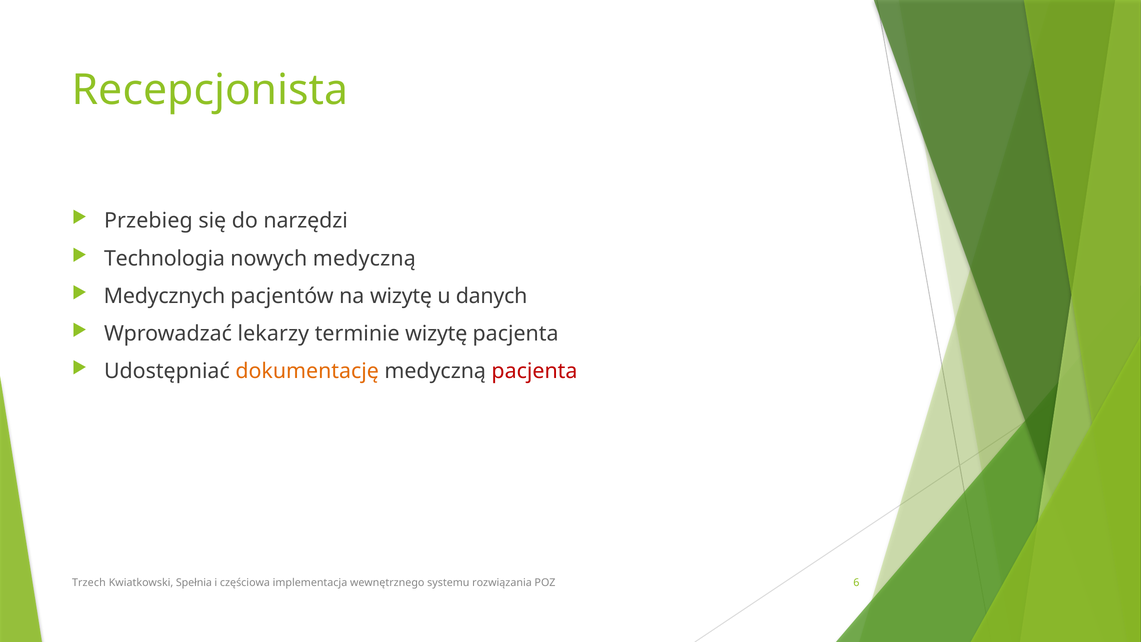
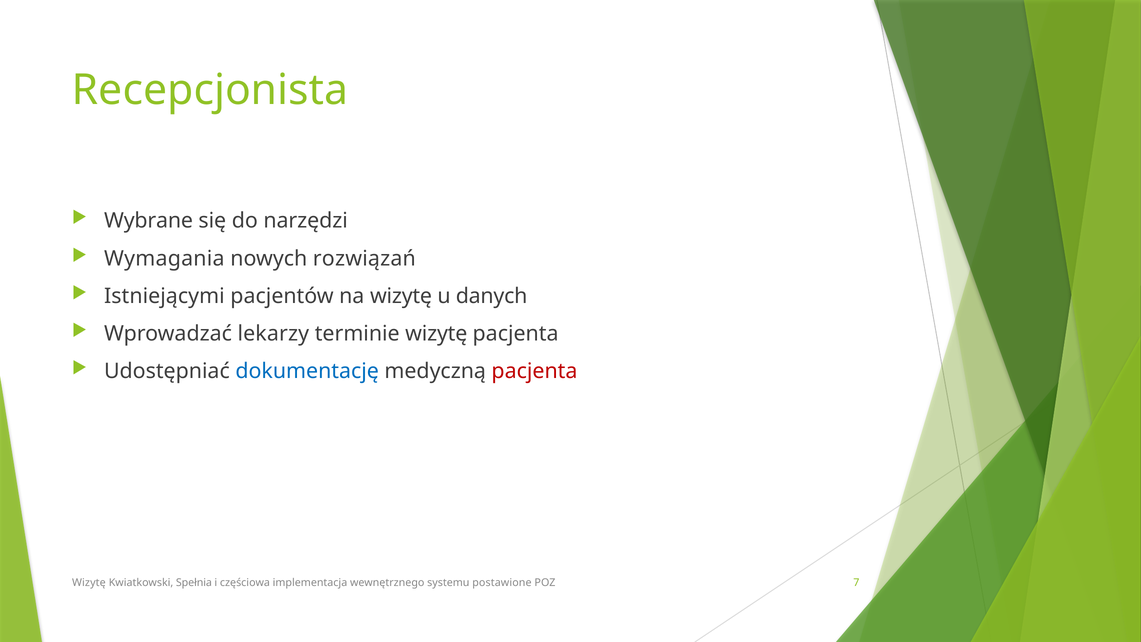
Przebieg: Przebieg -> Wybrane (149, 221)
Technologia: Technologia -> Wymagania (164, 258)
nowych medyczną: medyczną -> rozwiązań (364, 258)
Medycznych: Medycznych -> Istniejącymi (164, 296)
dokumentację colour: orange -> blue (307, 371)
Trzech: Trzech -> Wizytę (89, 582)
rozwiązania: rozwiązania -> postawione (502, 582)
6: 6 -> 7 (856, 582)
